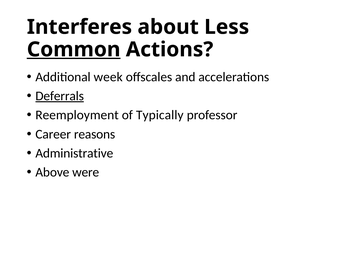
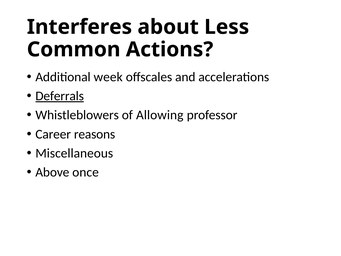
Common underline: present -> none (74, 49)
Reemployment: Reemployment -> Whistleblowers (77, 115)
Typically: Typically -> Allowing (160, 115)
Administrative: Administrative -> Miscellaneous (74, 153)
were: were -> once (86, 172)
